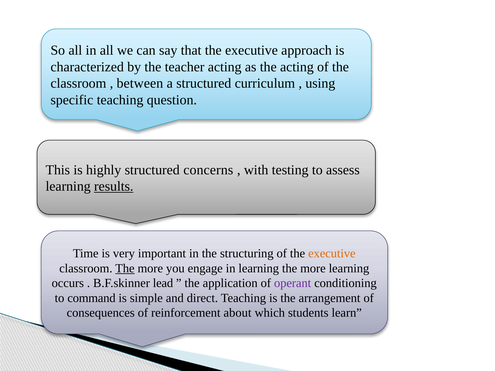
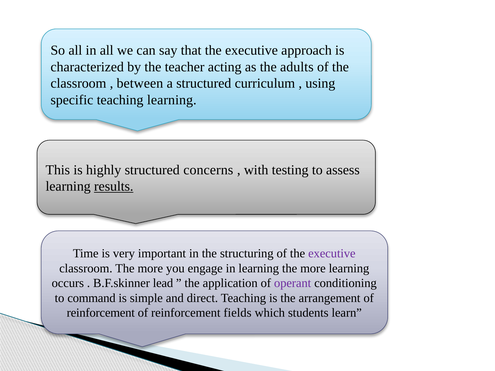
the acting: acting -> adults (297, 67)
teaching question: question -> learning (172, 100)
executive colour: orange -> purple (332, 254)
The underline: present -> none (125, 269)
consequences: consequences -> reinforcement (101, 313)
about: about -> fields (238, 313)
